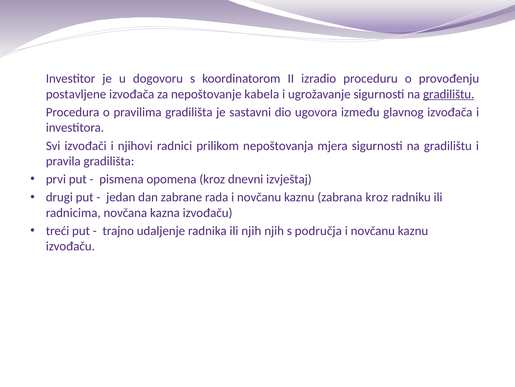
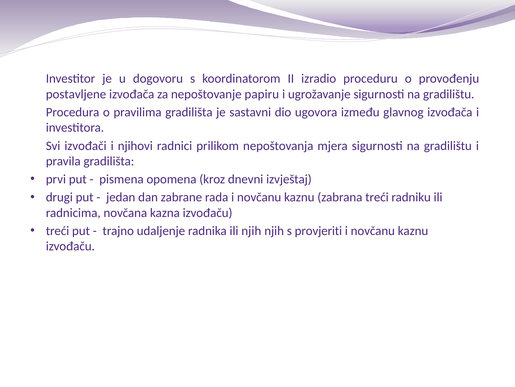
kabela: kabela -> papiru (262, 94)
gradilištu underline: present -> none (449, 94)
zabrana kroz: kroz -> treći (377, 197)
područja: područja -> provjeriti (318, 230)
